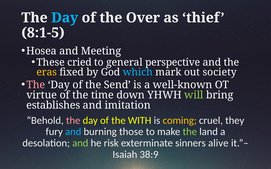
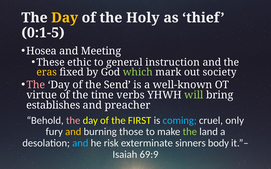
Day colour: light blue -> yellow (65, 18)
Over: Over -> Holy (143, 18)
8:1-5: 8:1-5 -> 0:1-5 (43, 33)
cried: cried -> ethic (79, 63)
perspective: perspective -> instruction (173, 63)
which colour: light blue -> light green (138, 72)
down: down -> verbs (131, 95)
imitation: imitation -> preacher (128, 106)
WITH: WITH -> FIRST (140, 121)
coming colour: yellow -> light blue (180, 121)
they: they -> only (235, 121)
and colour: light blue -> yellow (73, 132)
and colour: light green -> light blue (80, 143)
alive: alive -> body (218, 143)
38:9: 38:9 -> 69:9 (149, 155)
